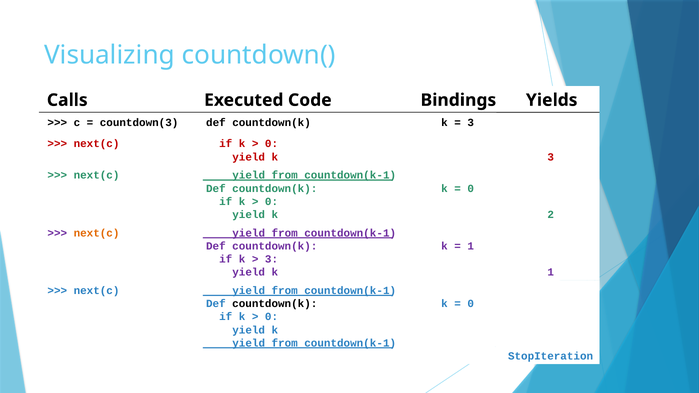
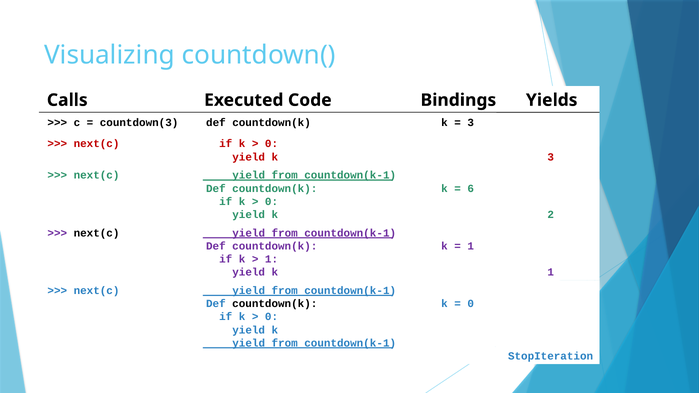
0: 0 -> 6 (471, 189)
next(c colour: orange -> black (97, 233)
3: 3 -> 1 (272, 259)
